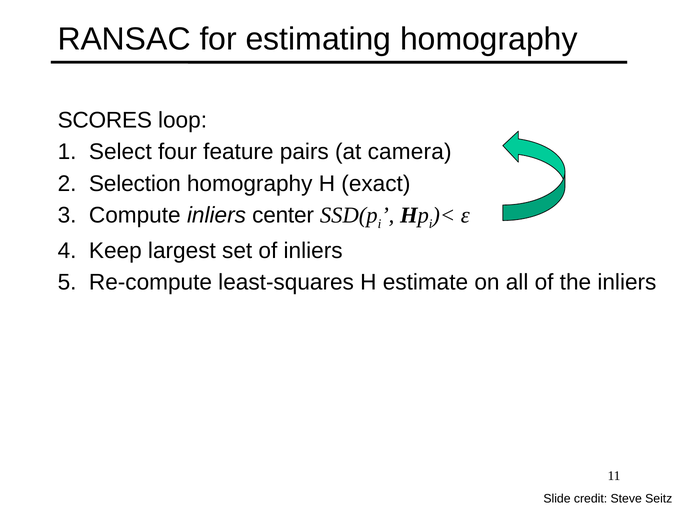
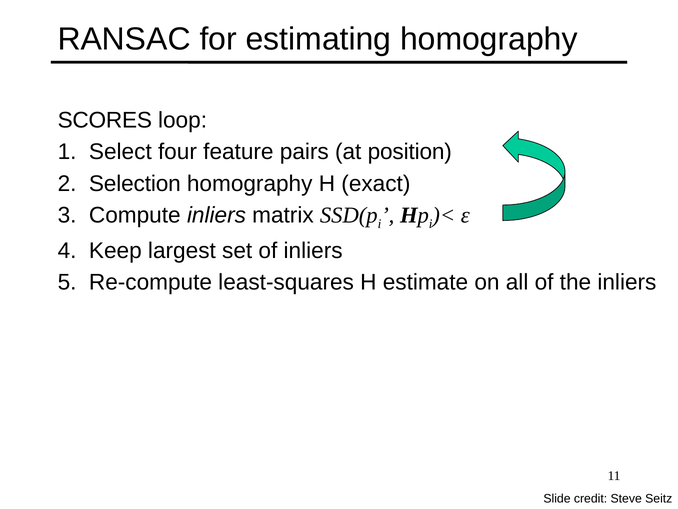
camera: camera -> position (410, 152)
center: center -> matrix (283, 215)
